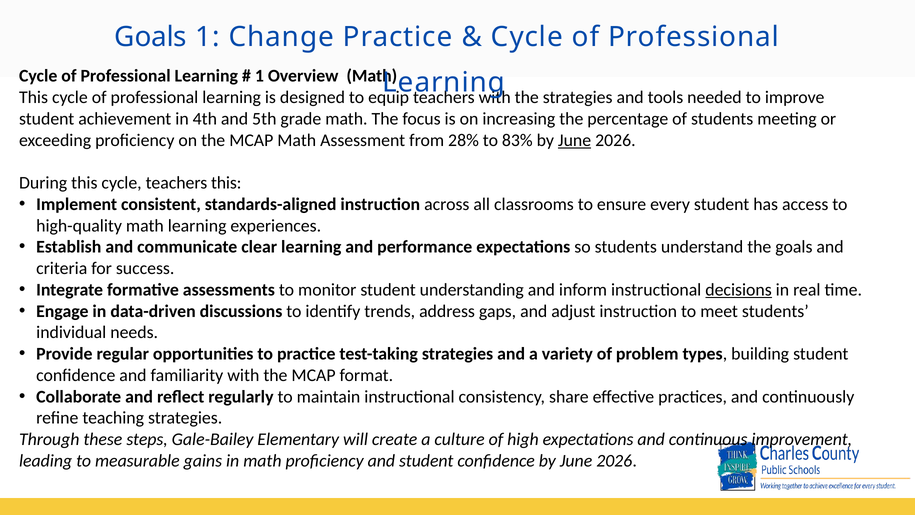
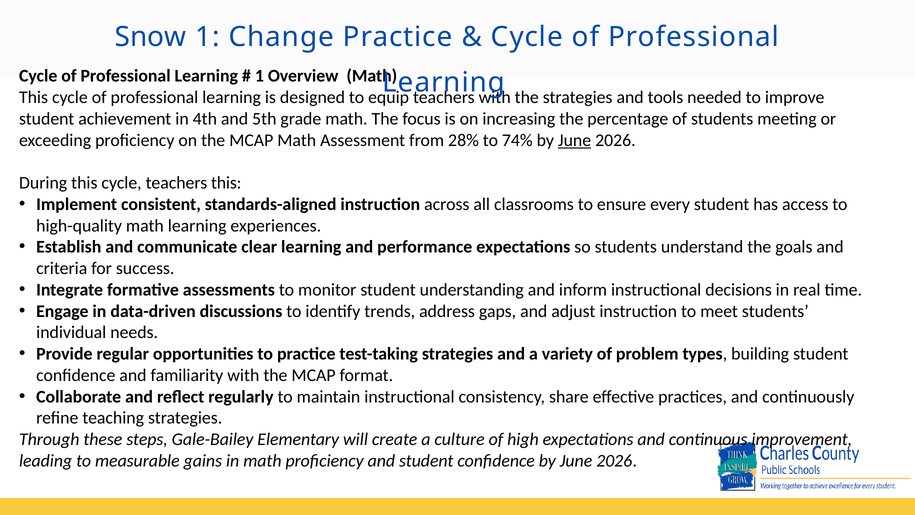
Goals: Goals -> Snow (151, 37)
83%: 83% -> 74% (517, 140)
decisions underline: present -> none (739, 290)
